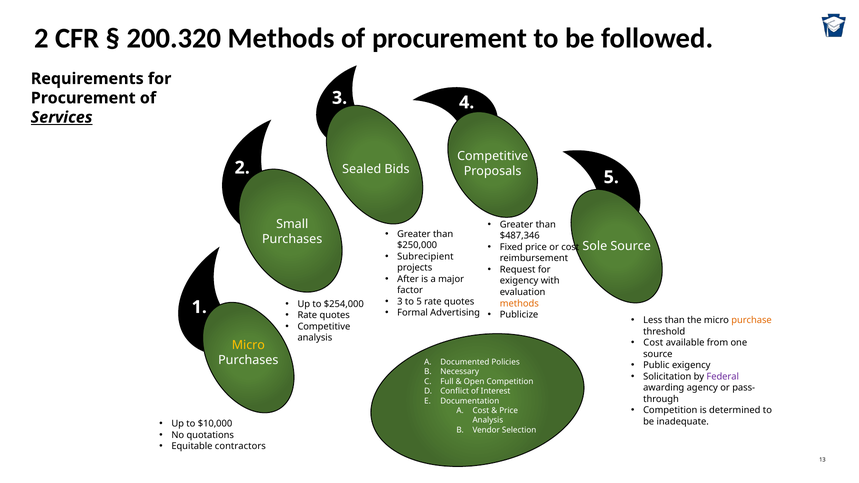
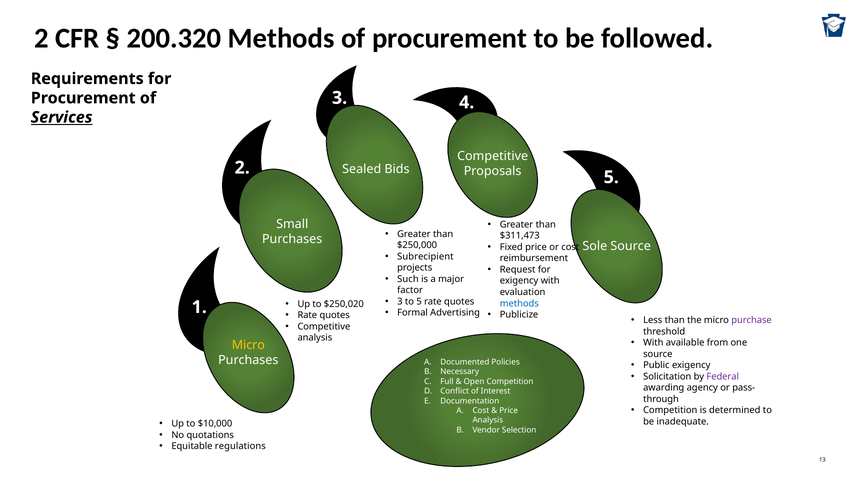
$487,346: $487,346 -> $311,473 (520, 236)
After: After -> Such (408, 279)
$254,000: $254,000 -> $250,020 (344, 304)
methods colour: orange -> blue (519, 304)
purchase colour: orange -> purple (752, 320)
Cost: Cost -> With (653, 343)
contractors: contractors -> regulations (240, 447)
